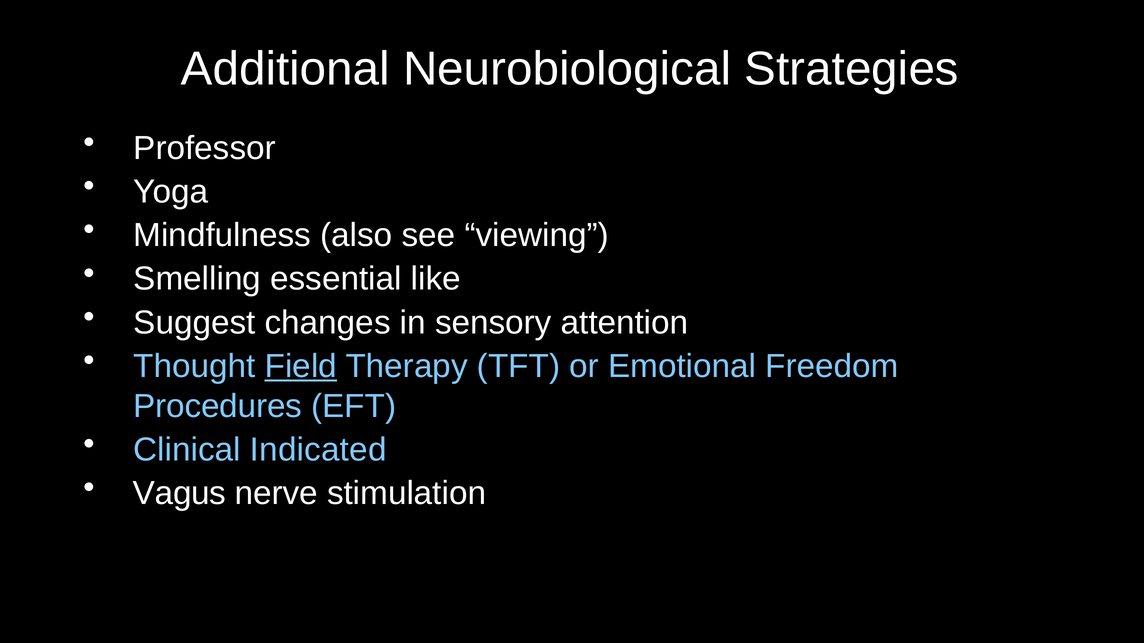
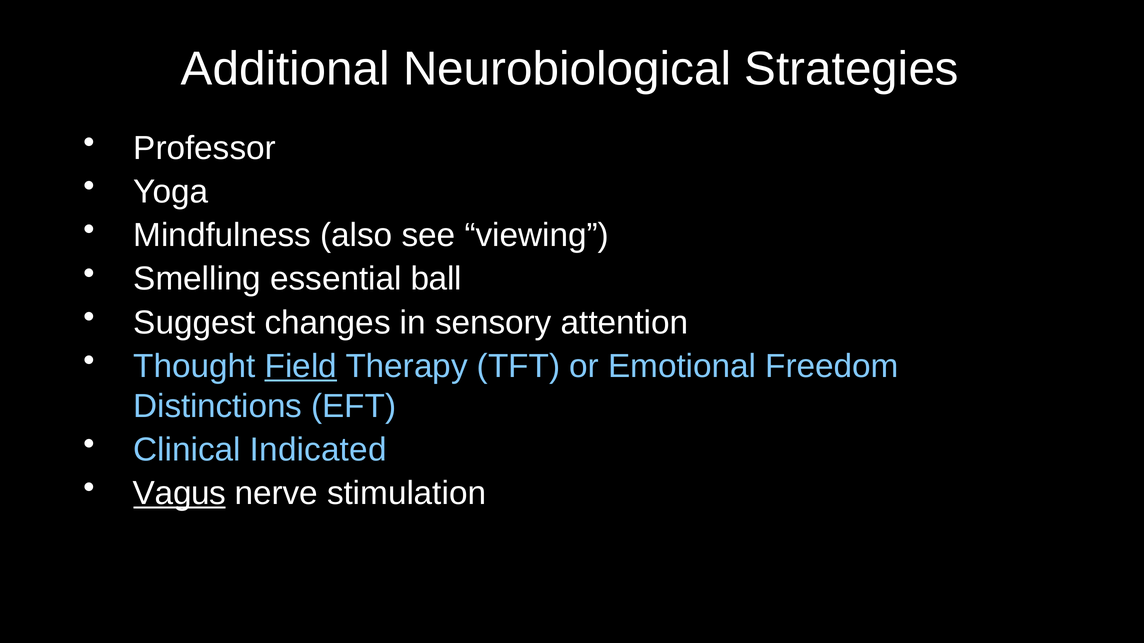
like: like -> ball (436, 279)
Procedures: Procedures -> Distinctions (218, 406)
Vagus underline: none -> present (180, 494)
